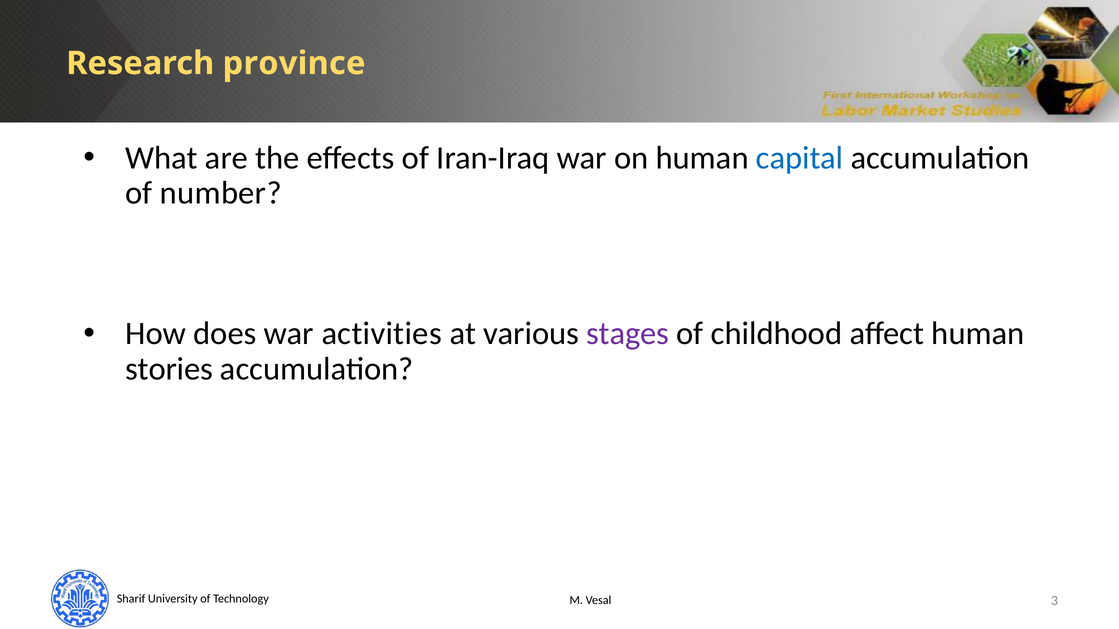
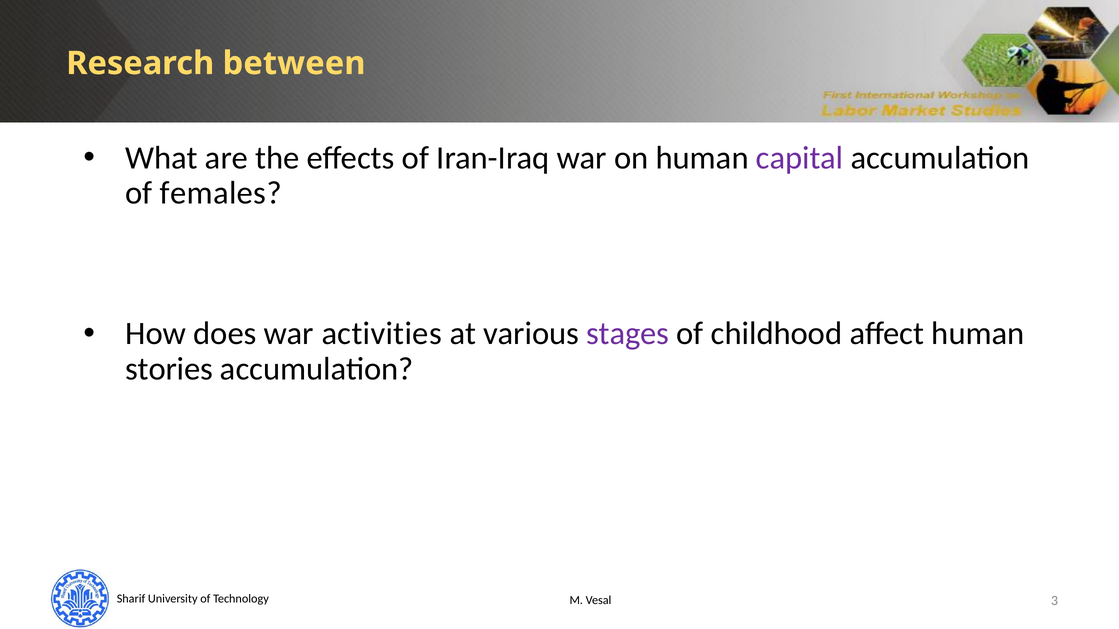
province: province -> between (294, 63)
capital colour: blue -> purple (800, 158)
number: number -> females (221, 193)
